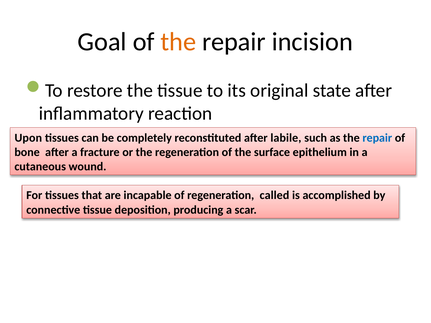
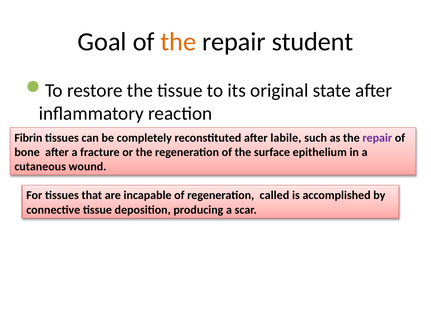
incision: incision -> student (312, 42)
Upon: Upon -> Fibrin (28, 138)
repair colour: blue -> purple (377, 138)
